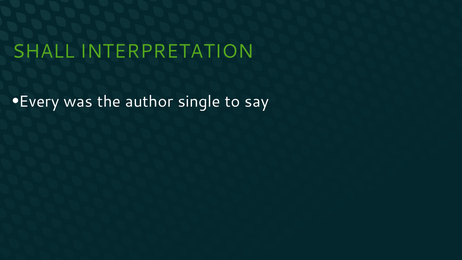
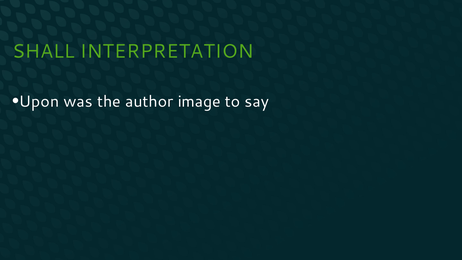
Every: Every -> Upon (39, 101)
single: single -> image (199, 101)
